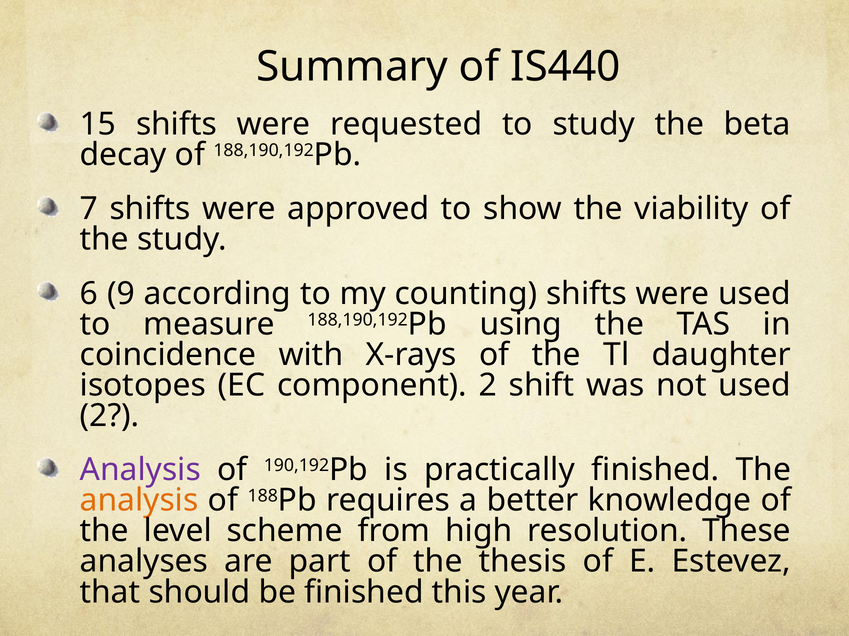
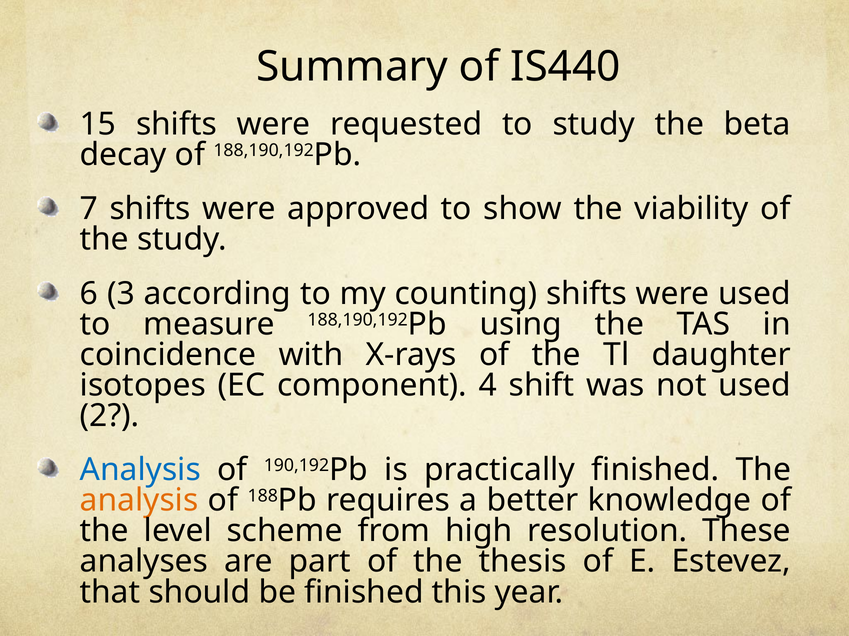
9: 9 -> 3 (121, 294)
component 2: 2 -> 4 (488, 386)
Analysis colour: purple -> blue (140, 470)
